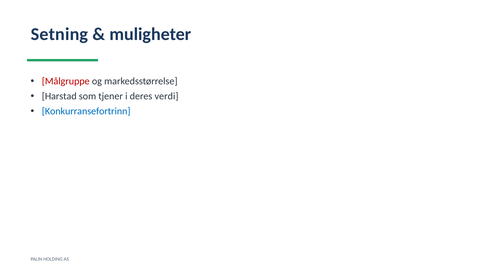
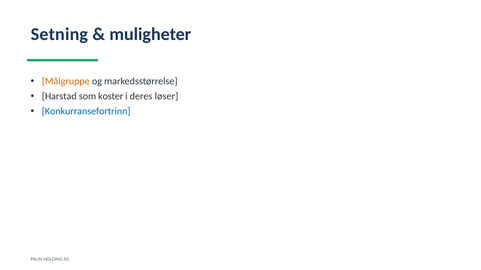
Målgruppe colour: red -> orange (66, 81)
tjener: tjener -> koster (111, 97)
verdi: verdi -> løser (166, 97)
